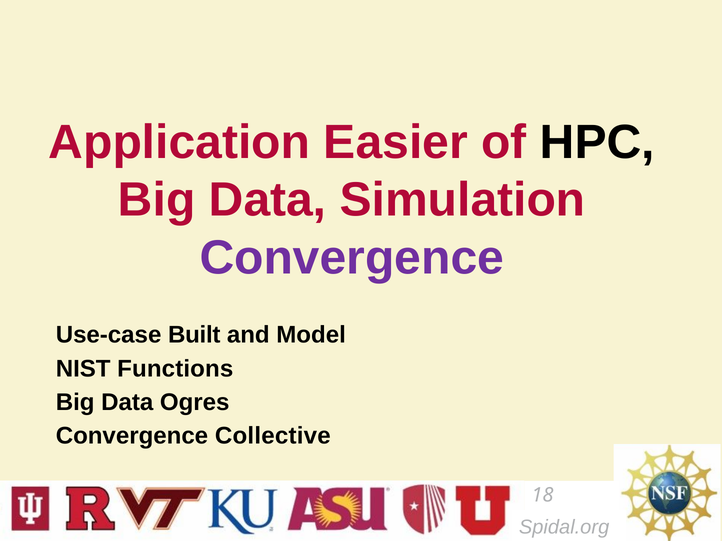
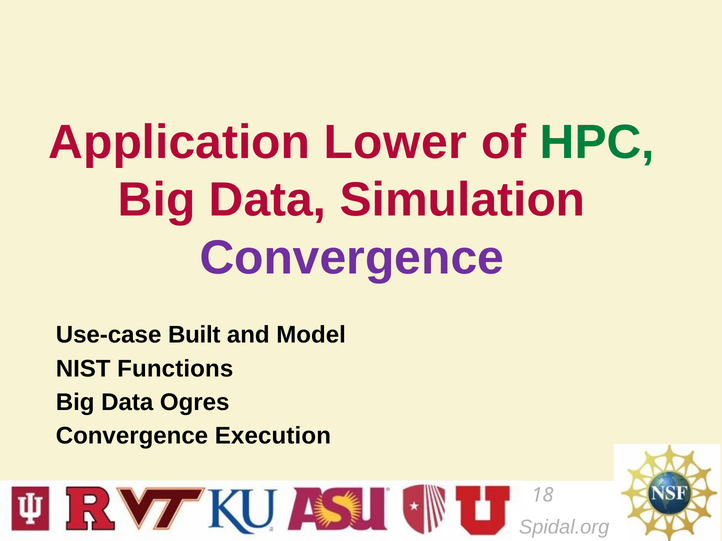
Easier: Easier -> Lower (395, 142)
HPC colour: black -> green (597, 142)
Collective: Collective -> Execution (273, 436)
